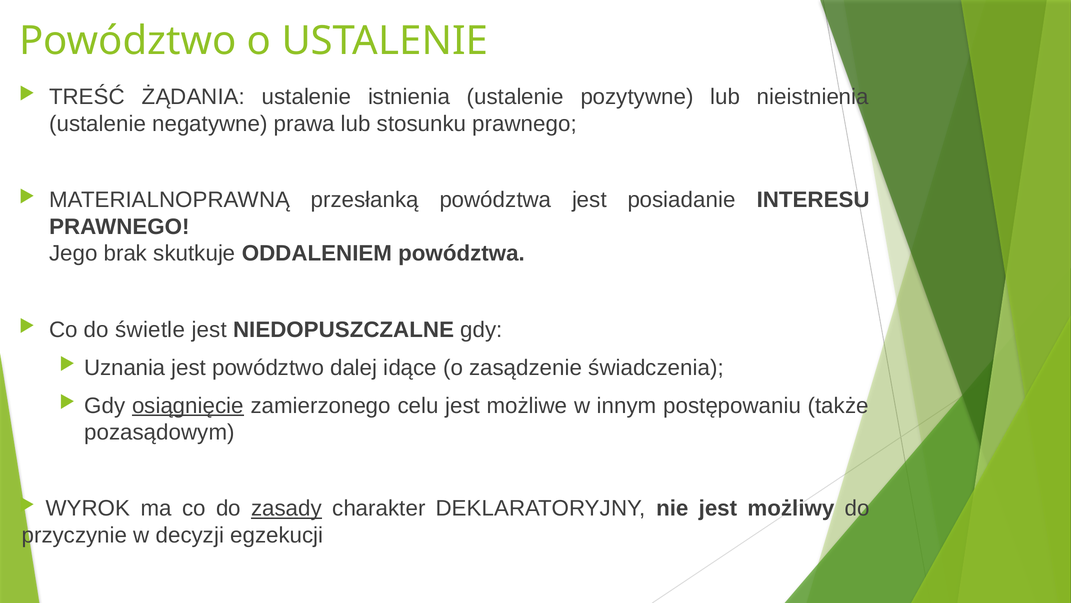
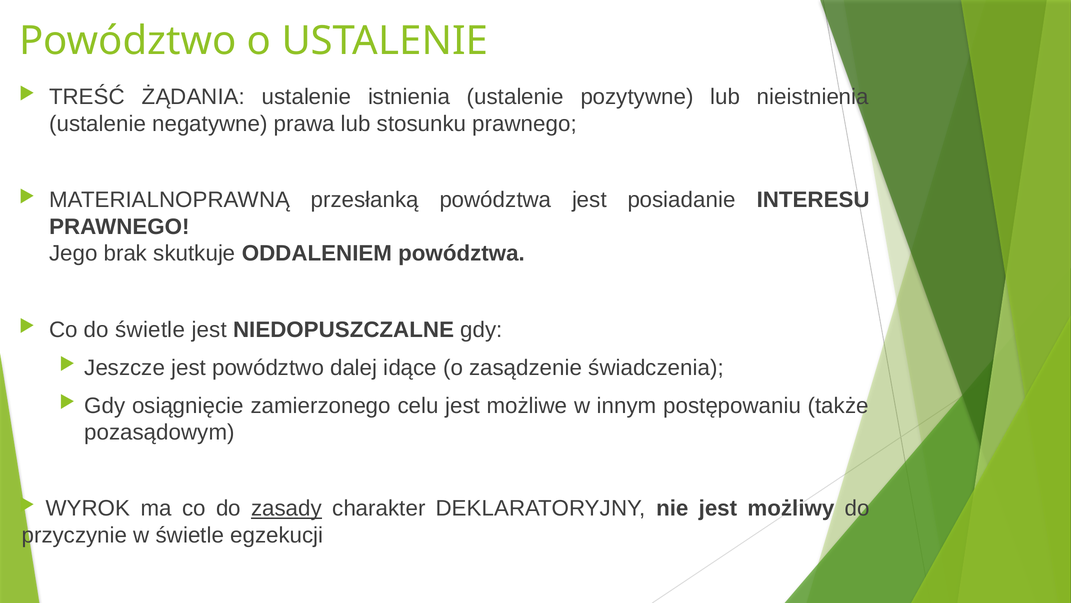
Uznania: Uznania -> Jeszcze (125, 367)
osiągnięcie underline: present -> none (188, 405)
w decyzji: decyzji -> świetle (190, 535)
